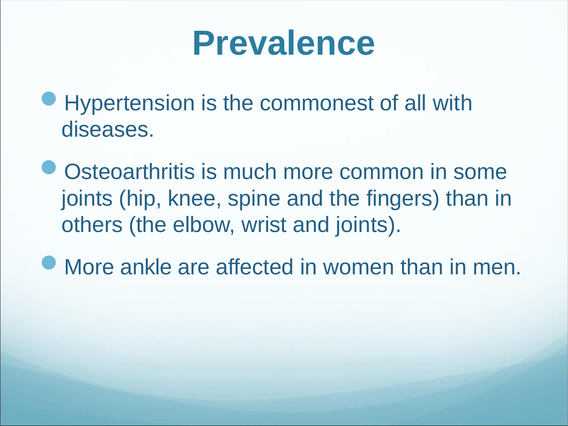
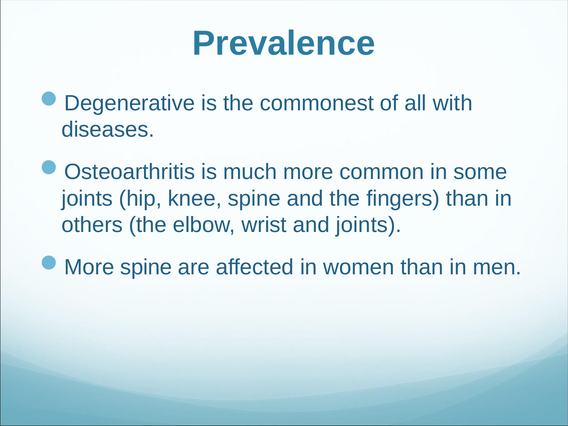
Hypertension: Hypertension -> Degenerative (130, 103)
More ankle: ankle -> spine (146, 267)
